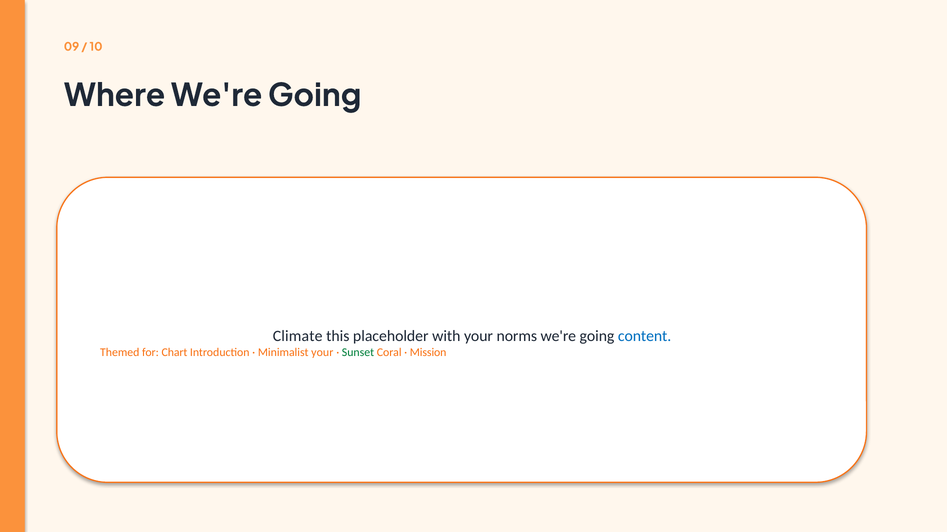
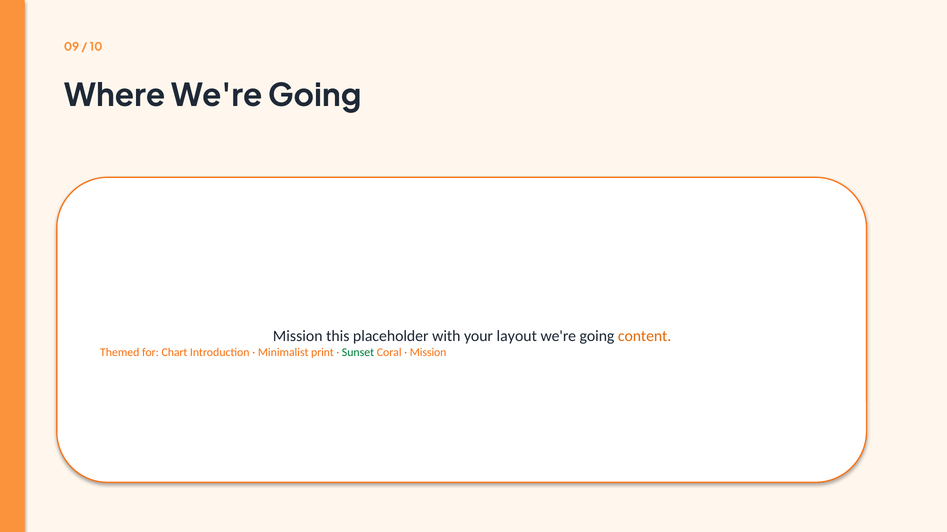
Climate: Climate -> Mission (298, 337)
norms: norms -> layout (517, 337)
content colour: blue -> orange (645, 337)
Minimalist your: your -> print (322, 353)
